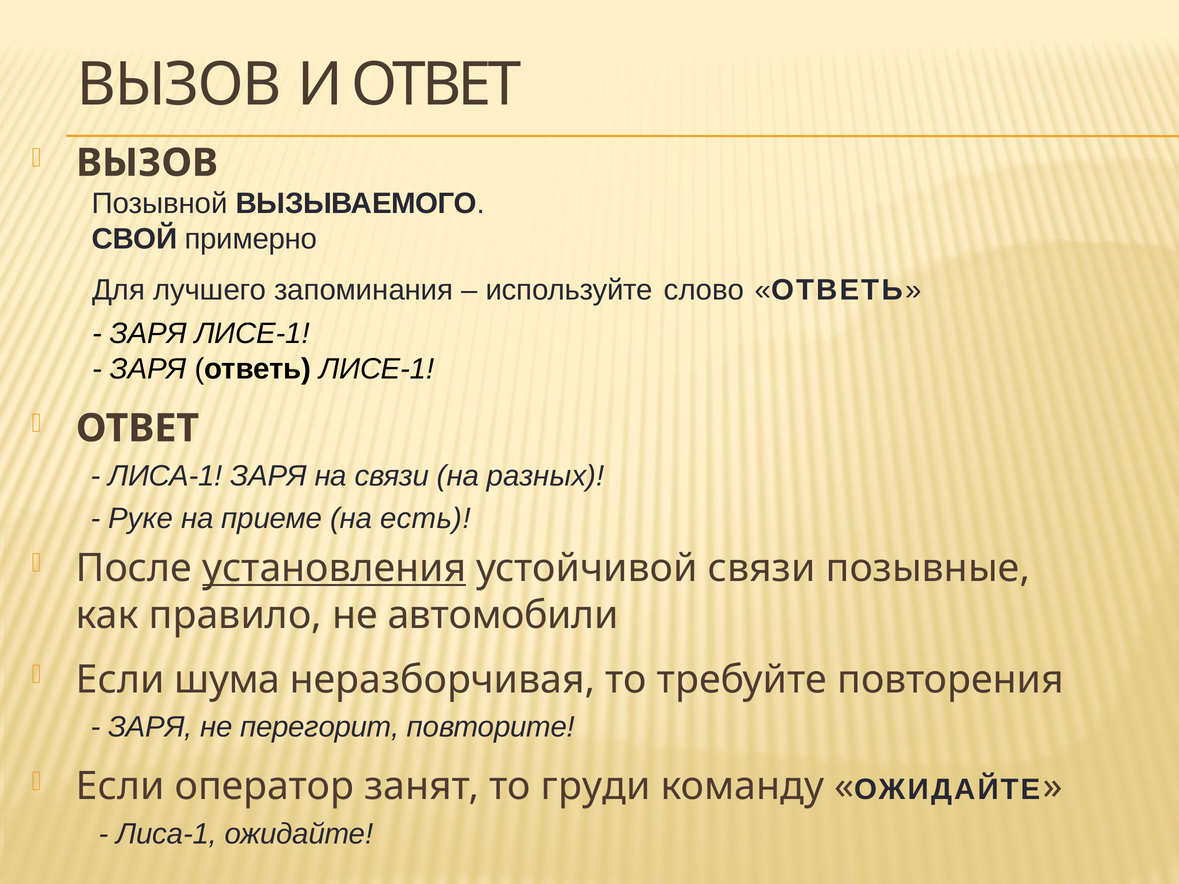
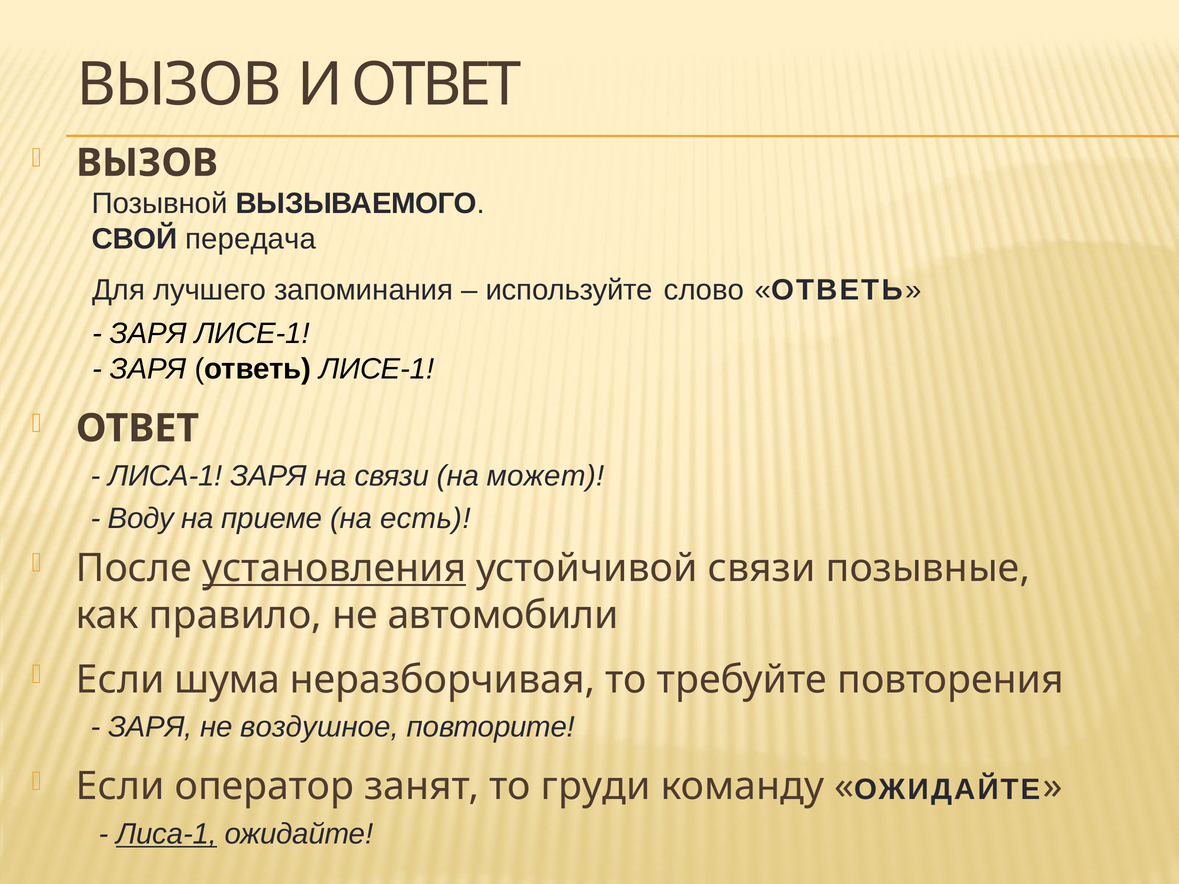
примерно: примерно -> передача (251, 239)
разных: разных -> может (546, 476)
Руке: Руке -> Воду (141, 518)
перегорит: перегорит -> воздушное (320, 727)
Лиса-1 underline: none -> present (167, 834)
